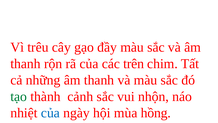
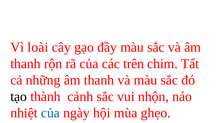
trêu: trêu -> loài (38, 47)
tạo colour: green -> black (19, 96)
hồng: hồng -> ghẹo (156, 113)
